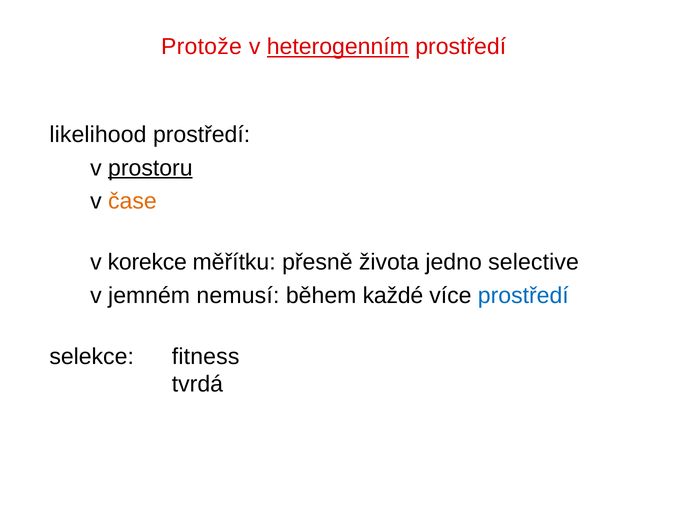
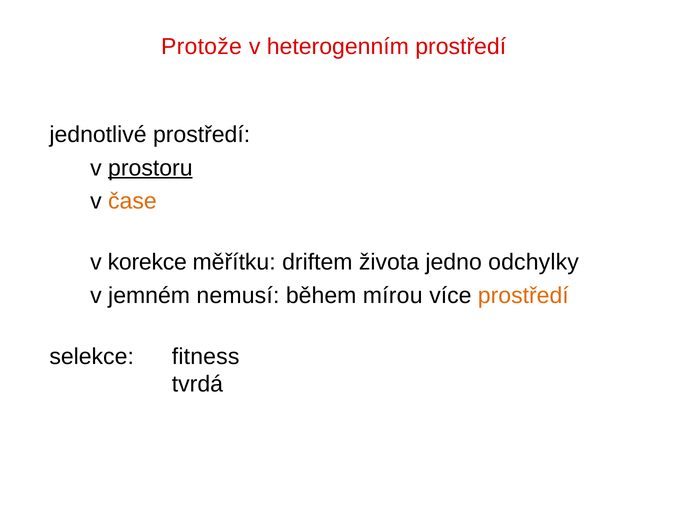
heterogenním underline: present -> none (338, 47)
likelihood: likelihood -> jednotlivé (98, 135)
přesně: přesně -> driftem (317, 262)
selective: selective -> odchylky (534, 262)
každé: každé -> mírou (393, 296)
prostředí colour: blue -> orange (523, 296)
